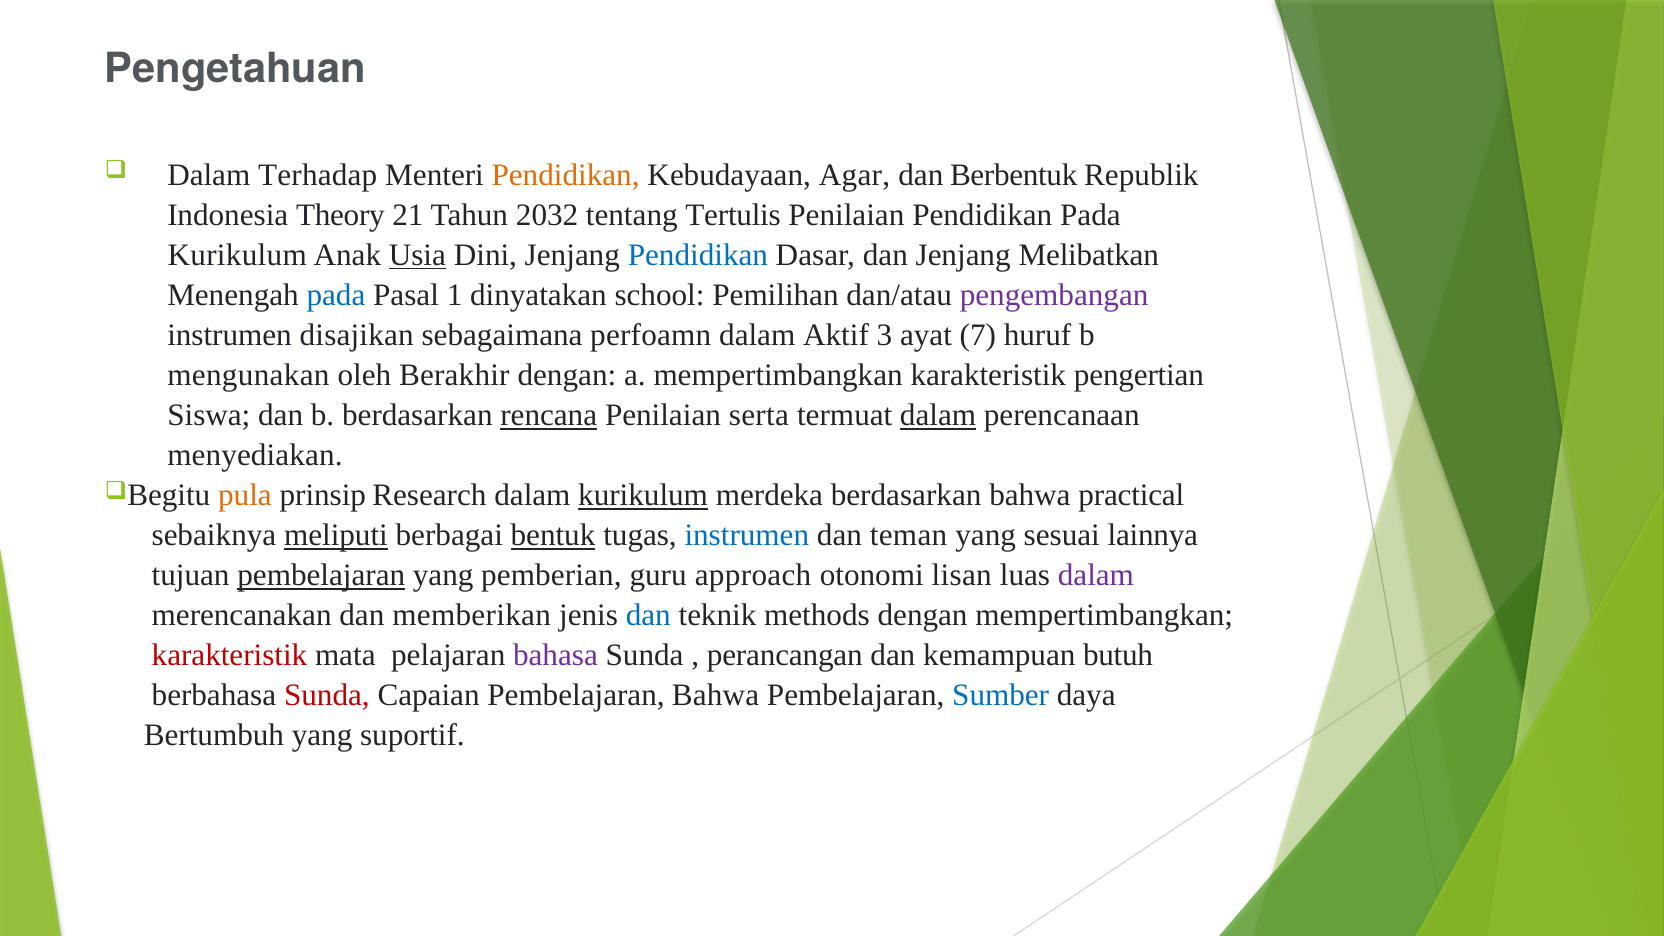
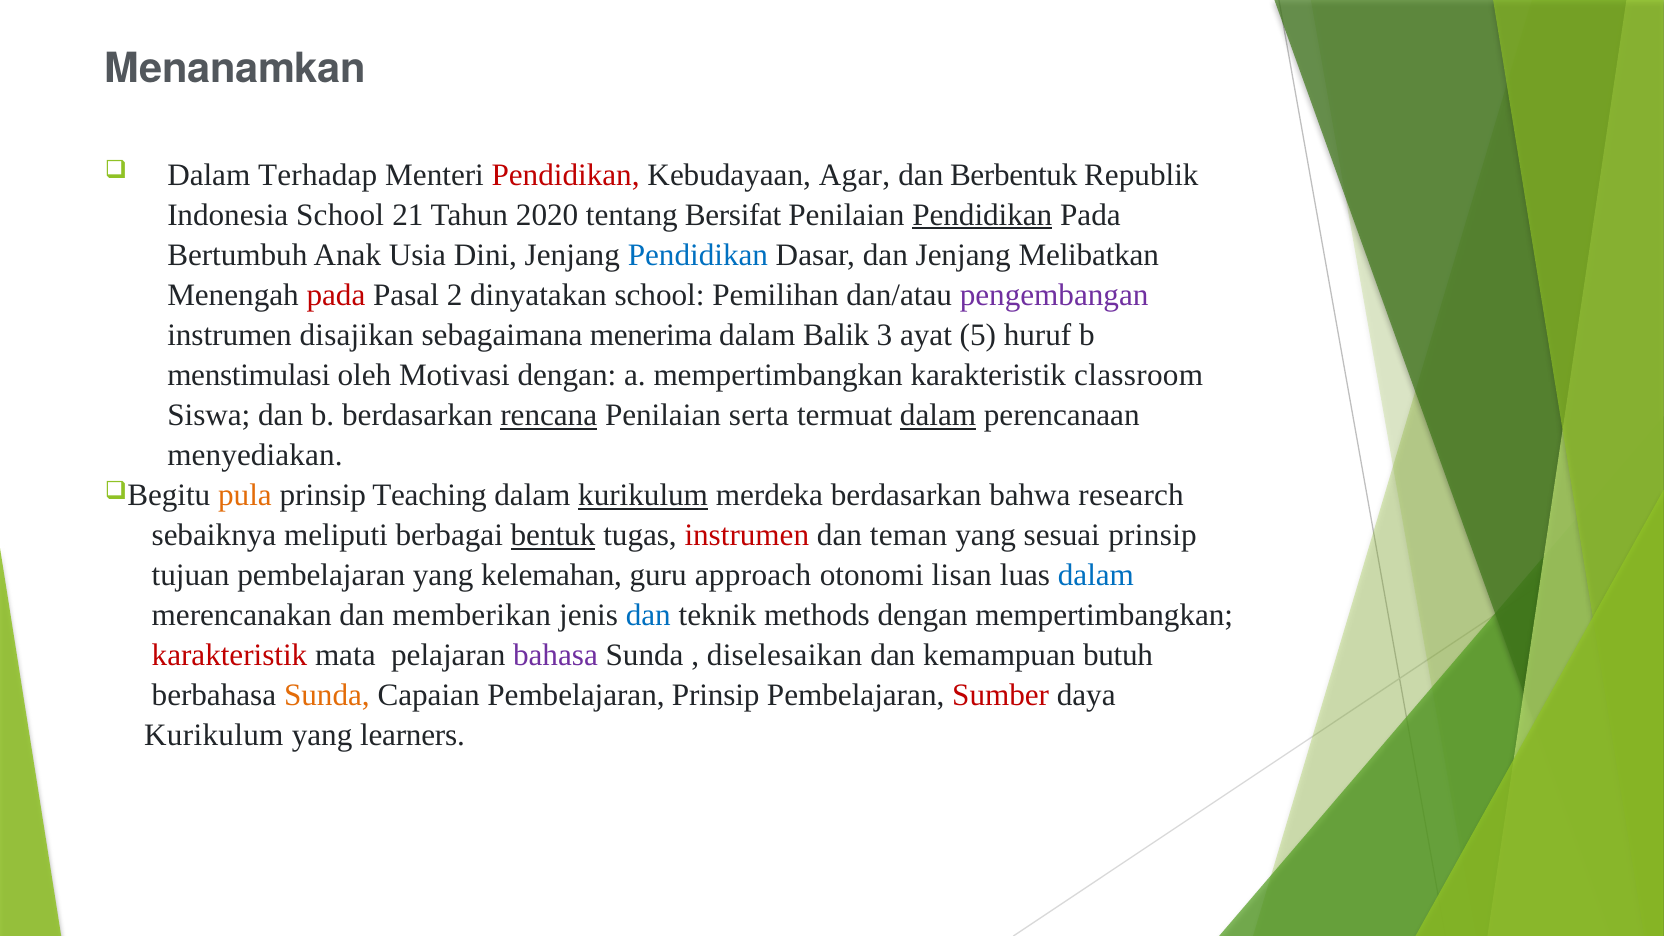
Pengetahuan: Pengetahuan -> Menanamkan (235, 69)
Pendidikan colour: orange -> red (566, 175)
Indonesia Theory: Theory -> School (340, 215)
2032: 2032 -> 2020 (547, 215)
Tertulis: Tertulis -> Bersifat (733, 215)
Pendidikan underline: none -> present (982, 215)
Kurikulum: Kurikulum -> Bertumbuh (237, 255)
Usia underline: present -> none (417, 255)
pada colour: blue -> red (336, 295)
1: 1 -> 2 (455, 295)
perfoamn: perfoamn -> menerima (651, 335)
Aktif: Aktif -> Balik (836, 335)
7: 7 -> 5 (978, 335)
mengunakan: mengunakan -> menstimulasi (249, 375)
Berakhir: Berakhir -> Motivasi (454, 375)
pengertian: pengertian -> classroom (1139, 375)
Research: Research -> Teaching (430, 495)
practical: practical -> research (1131, 495)
meliputi underline: present -> none (336, 535)
instrumen colour: blue -> red (747, 535)
sesuai lainnya: lainnya -> prinsip (1153, 535)
pembelajaran underline: present -> none (321, 575)
pemberian: pemberian -> kelemahan (552, 575)
dalam colour: purple -> blue (1096, 575)
perancangan: perancangan -> diselesaikan (785, 655)
Sunda colour: red -> orange (327, 696)
Pembelajaran Bahwa: Bahwa -> Prinsip (716, 696)
Sumber colour: blue -> red (1001, 696)
Bertumbuh: Bertumbuh -> Kurikulum (214, 736)
suportif: suportif -> learners (413, 736)
